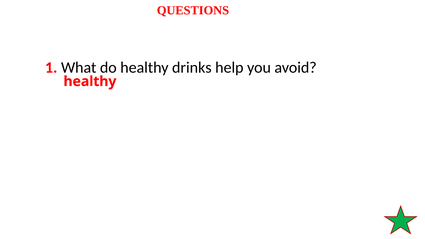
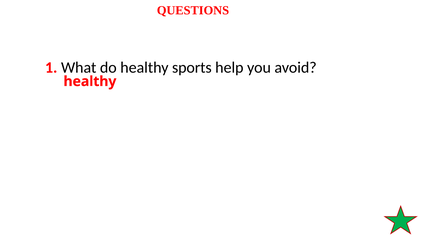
drinks: drinks -> sports (192, 68)
